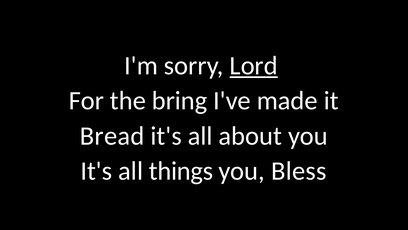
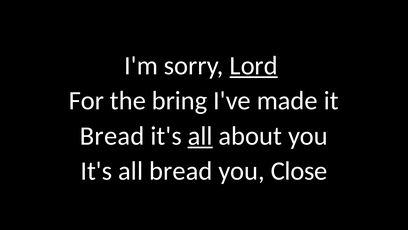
all underline: none -> present (200, 136)
all things: things -> bread (181, 171)
Bless: Bless -> Close (299, 171)
